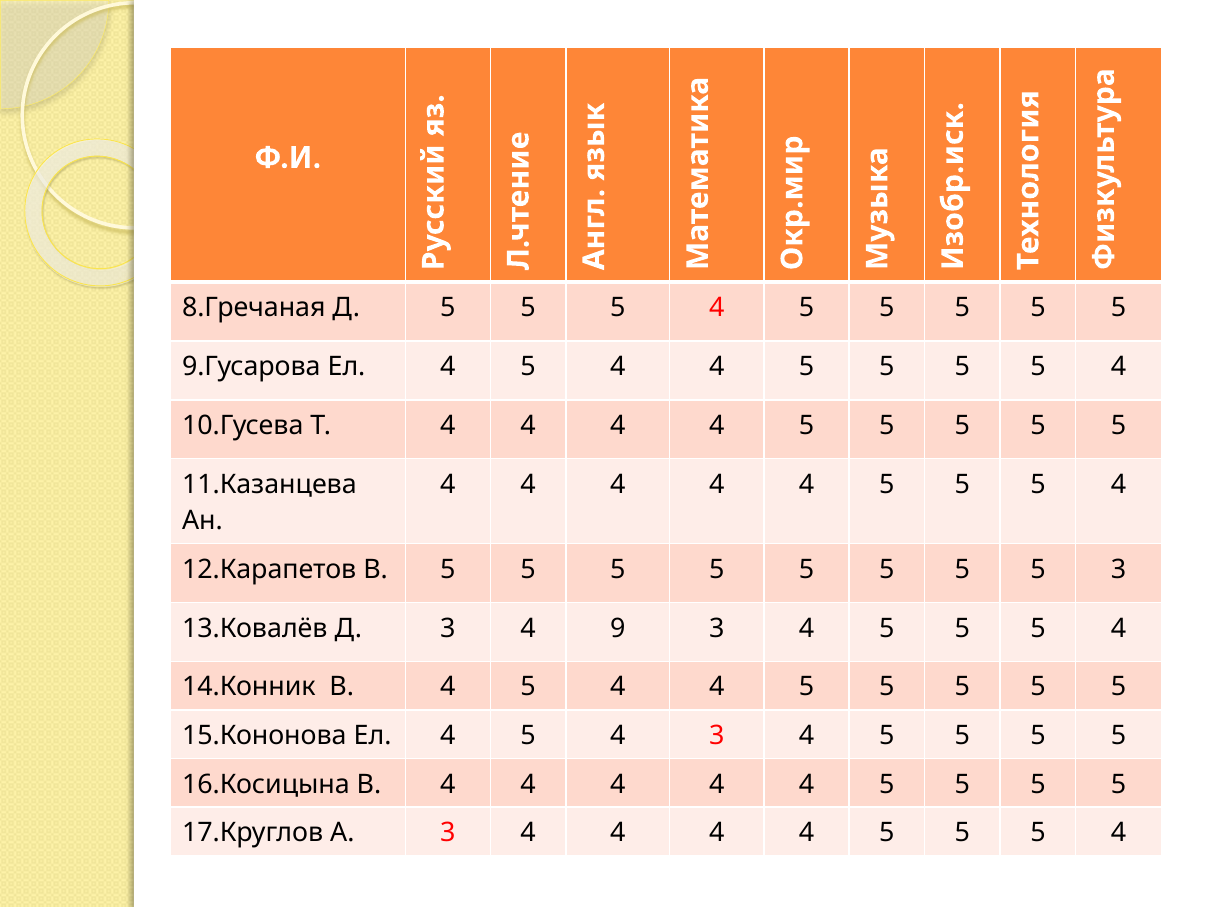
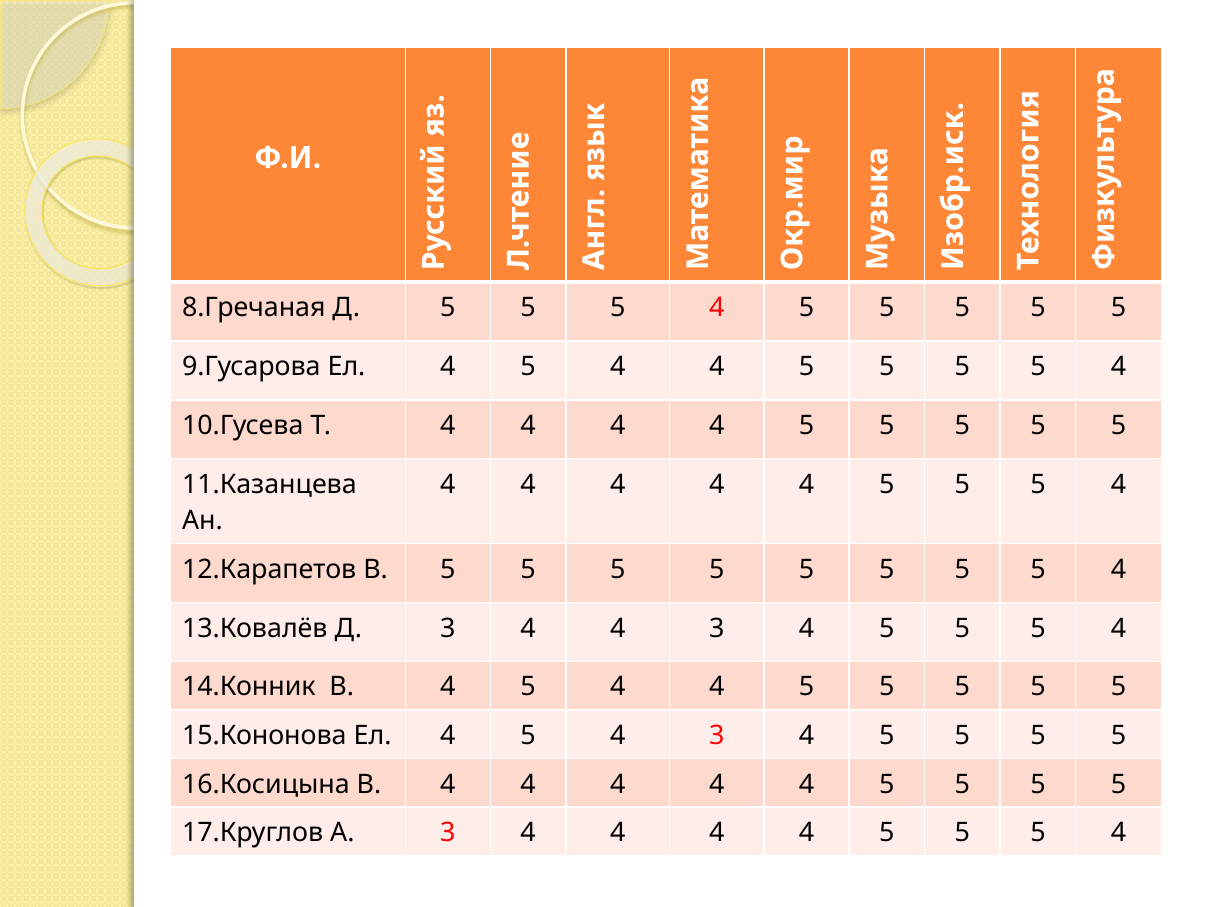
3: 3 -> 4 (1119, 569)
Д 3 4 9: 9 -> 4 (618, 628)
